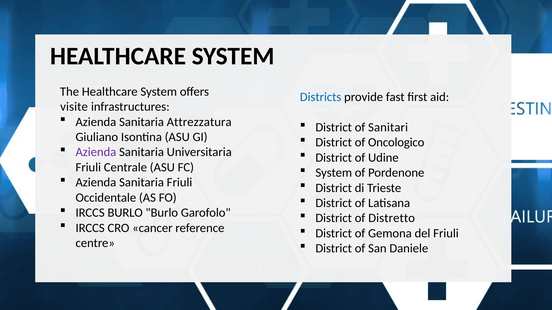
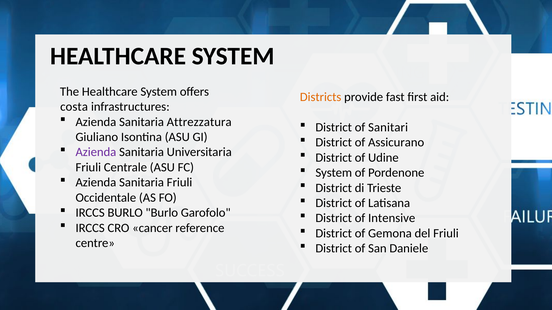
Districts colour: blue -> orange (321, 97)
visite: visite -> costa (74, 107)
Oncologico: Oncologico -> Assicurano (396, 143)
Distretto: Distretto -> Intensive (392, 219)
